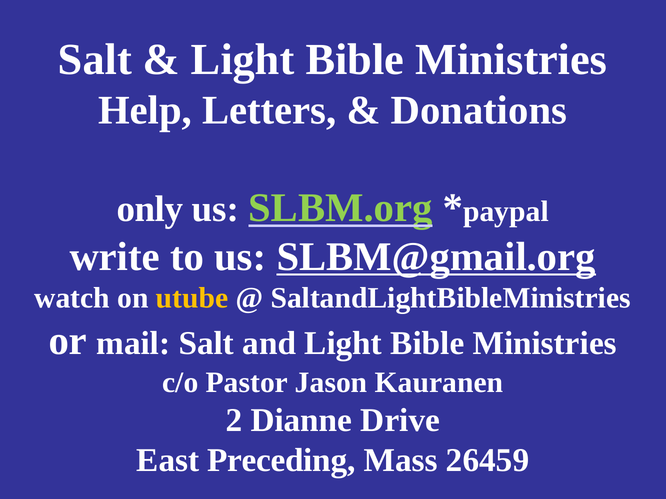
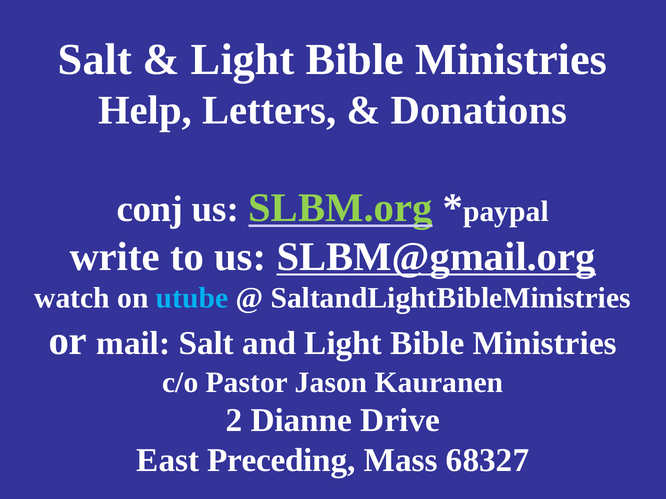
only: only -> conj (150, 209)
utube colour: yellow -> light blue (192, 298)
26459: 26459 -> 68327 (488, 461)
